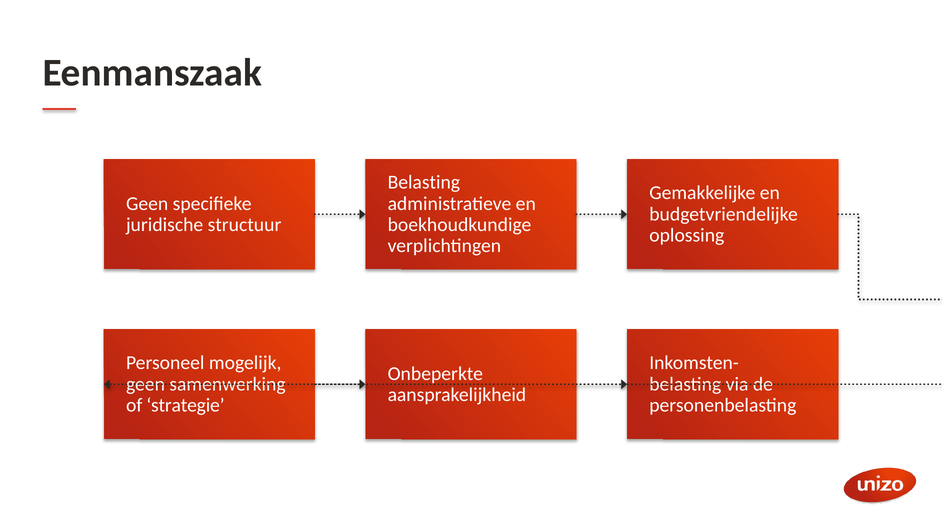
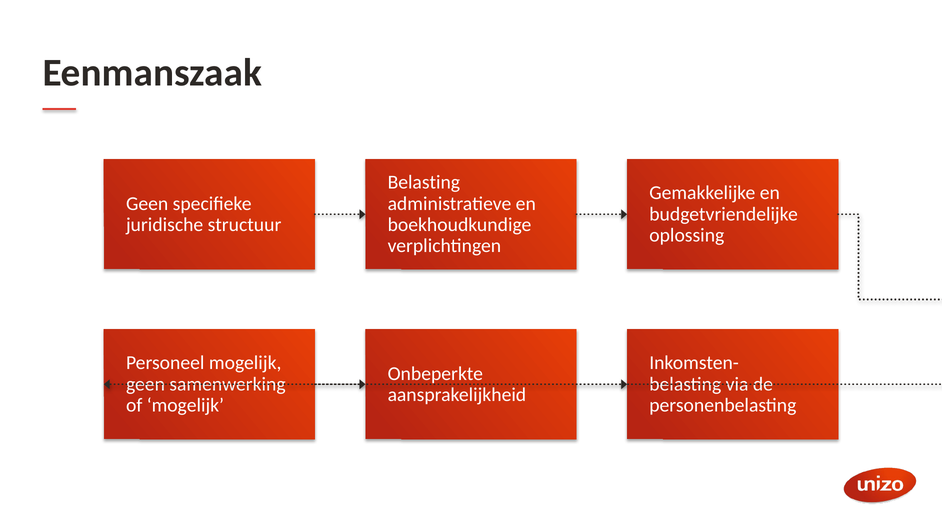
of strategie: strategie -> mogelijk (185, 405)
